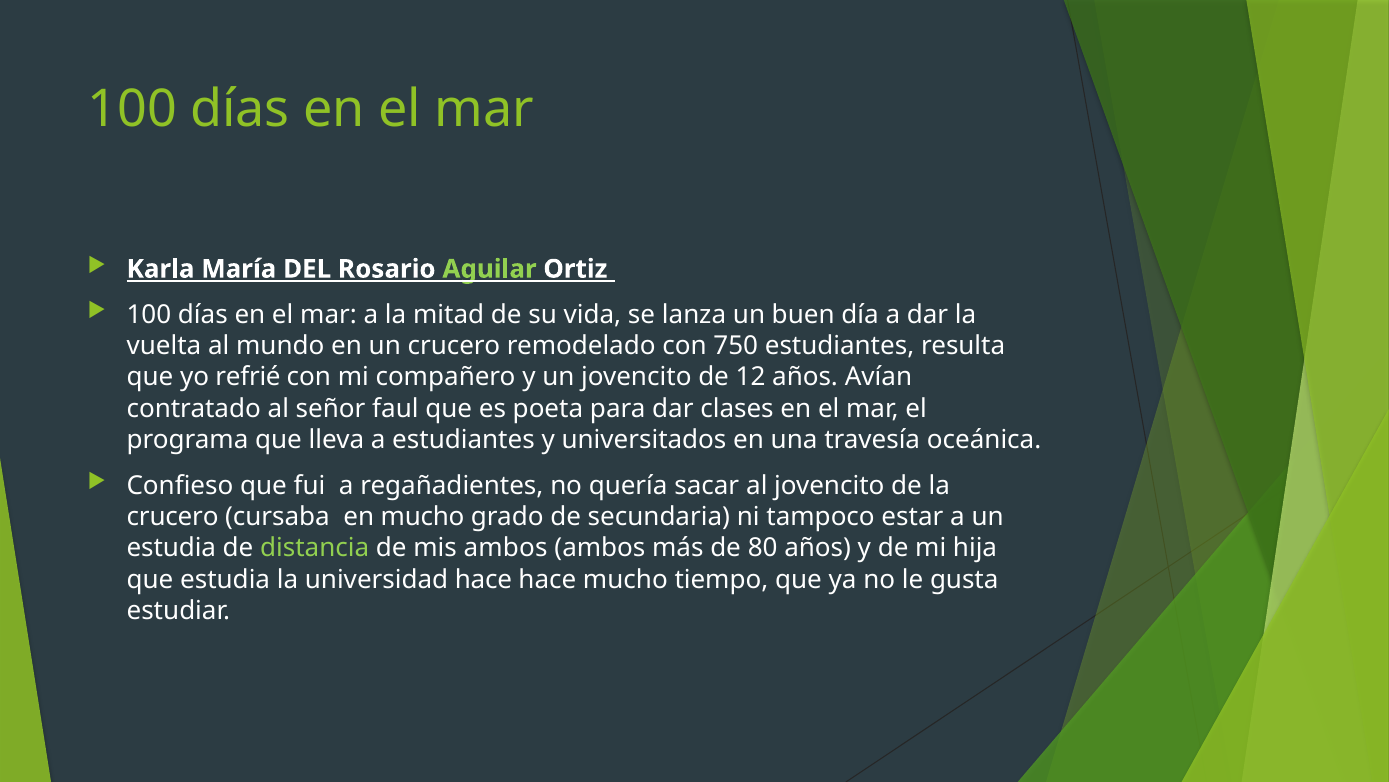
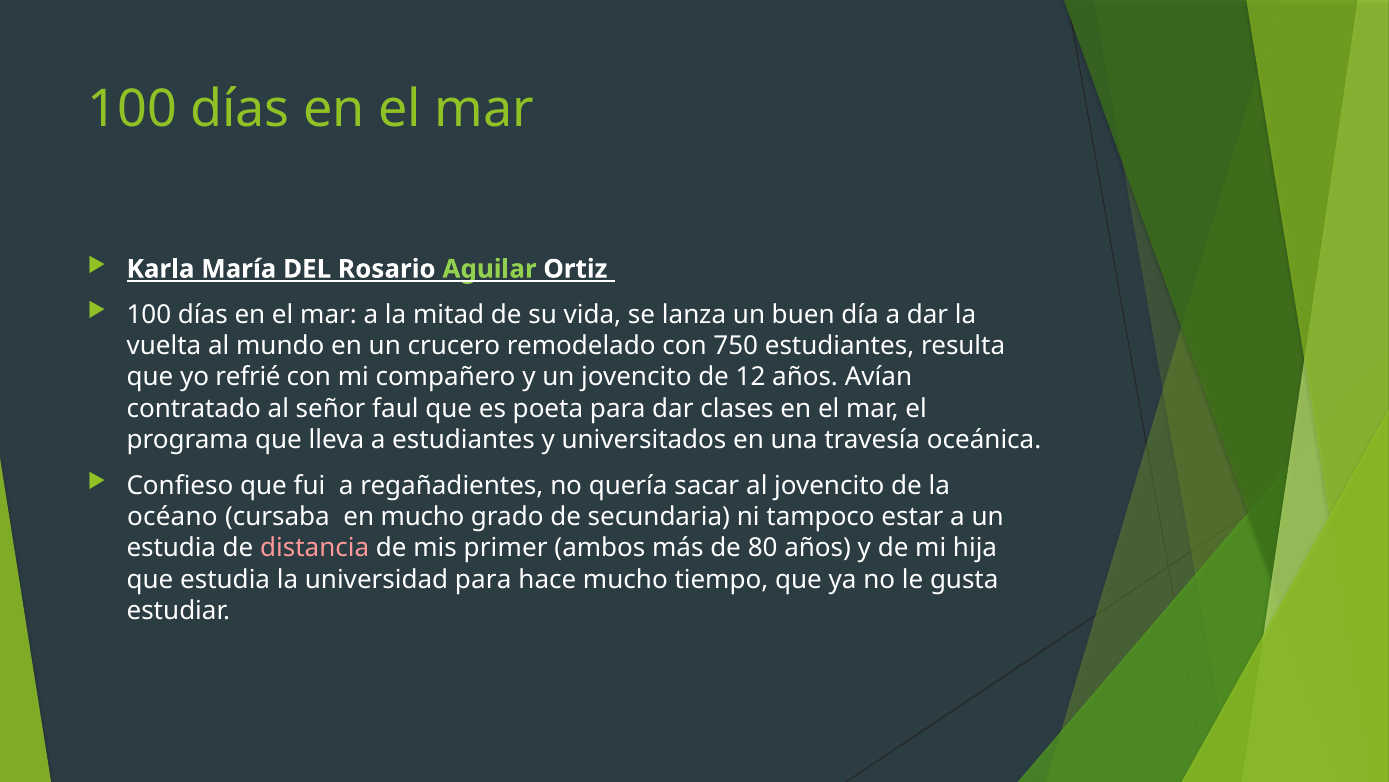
crucero: crucero -> océano (172, 517)
distancia colour: light green -> pink (315, 548)
mis ambos: ambos -> primer (506, 548)
universidad hace: hace -> para (483, 579)
